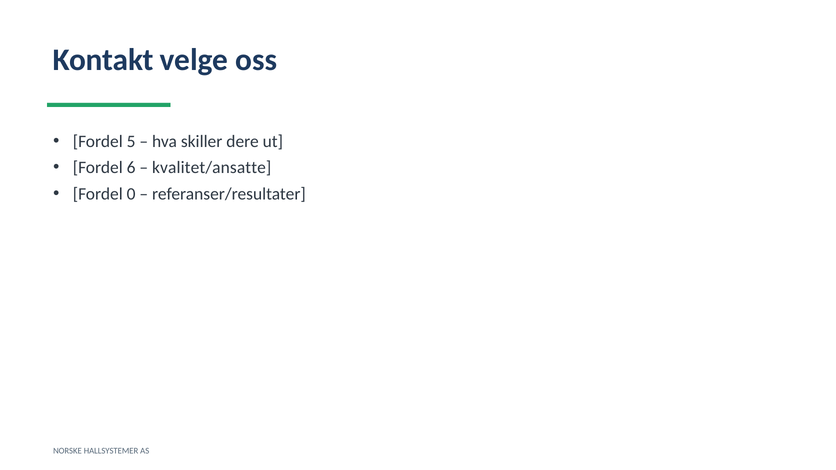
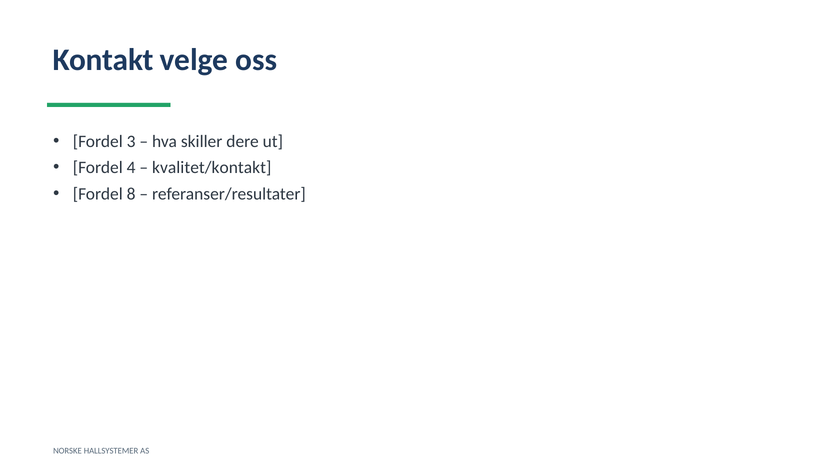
5: 5 -> 3 (131, 142)
6: 6 -> 4 (131, 168)
kvalitet/ansatte: kvalitet/ansatte -> kvalitet/kontakt (212, 168)
0: 0 -> 8 (131, 194)
